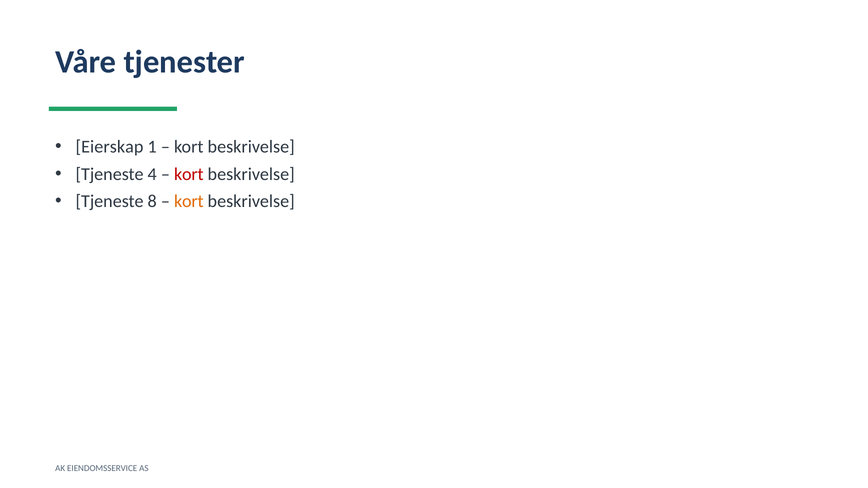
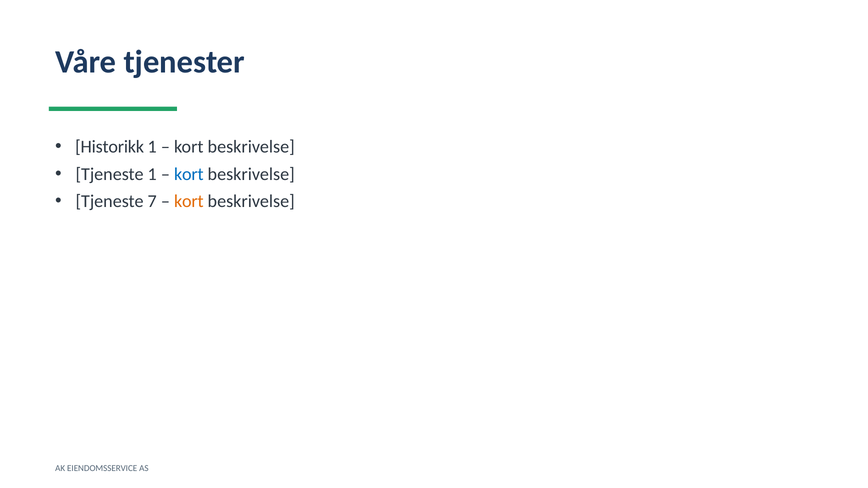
Eierskap: Eierskap -> Historikk (110, 147)
Tjeneste 4: 4 -> 1 (152, 174)
kort colour: red -> blue (189, 174)
8: 8 -> 7 (152, 201)
